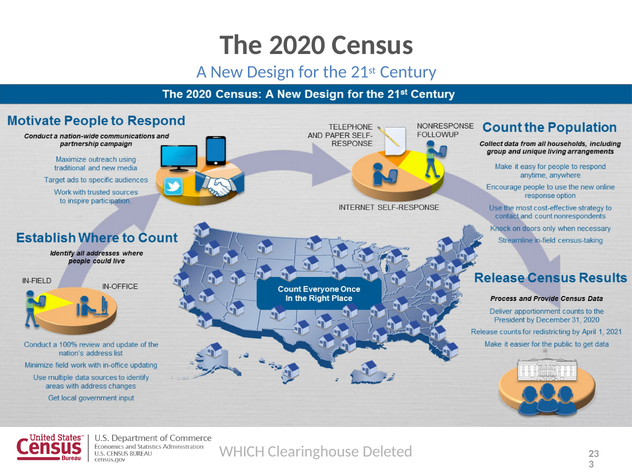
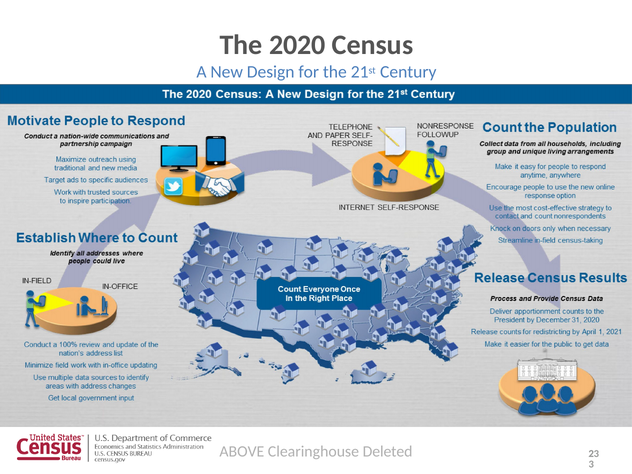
WHICH: WHICH -> ABOVE (242, 451)
